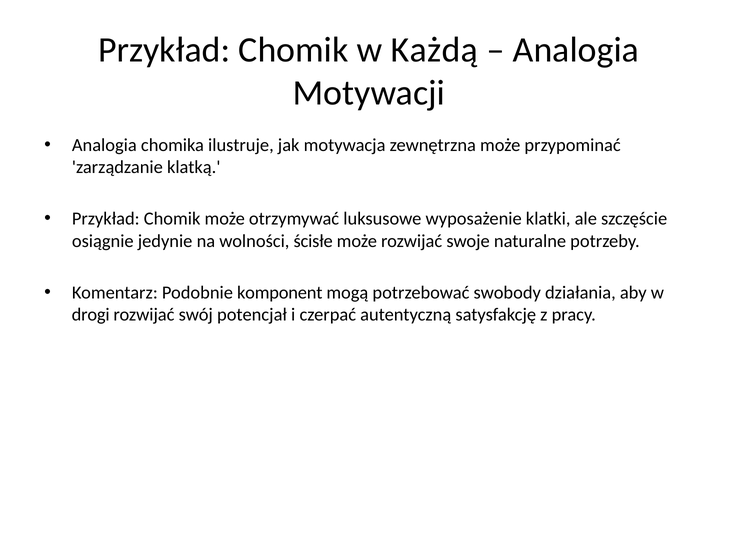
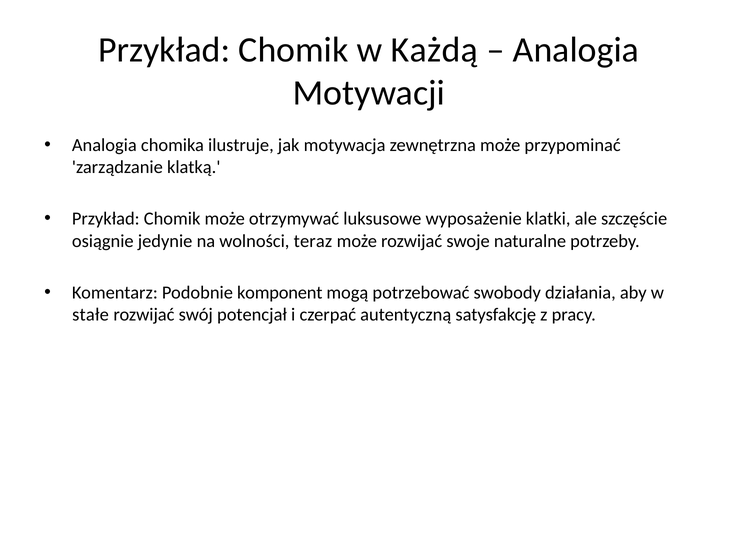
ścisłe: ścisłe -> teraz (313, 241)
drogi: drogi -> stałe (91, 315)
